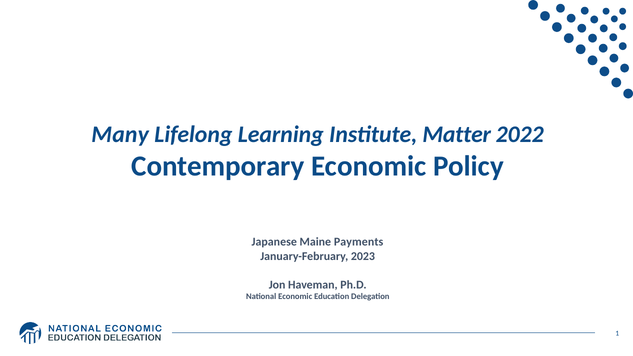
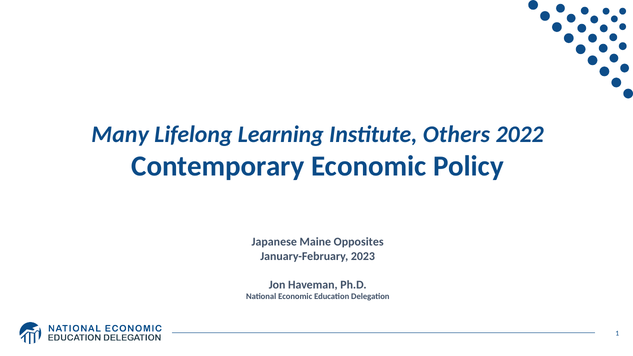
Matter: Matter -> Others (456, 134)
Payments: Payments -> Opposites (359, 242)
